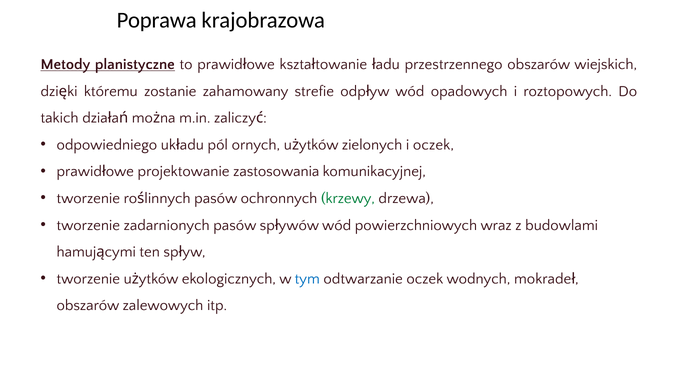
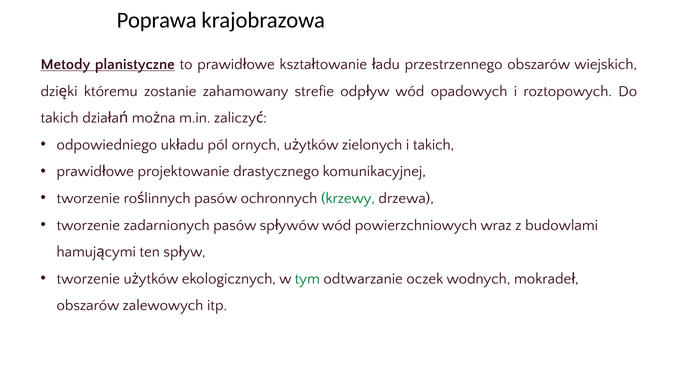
i oczek: oczek -> takich (434, 145)
zastosowania: zastosowania -> drastycznego (276, 172)
tym colour: blue -> green (307, 279)
